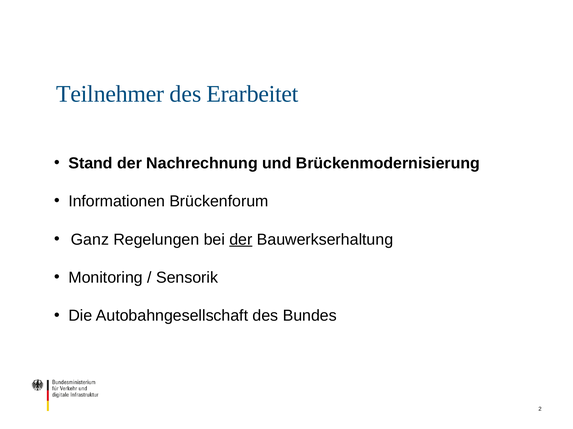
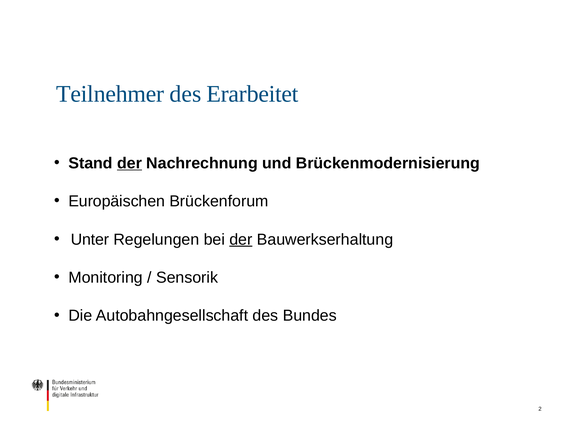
der underline: none -> present (129, 163)
Informationen: Informationen -> Europäischen (117, 202)
Ganz: Ganz -> Unter (90, 240)
